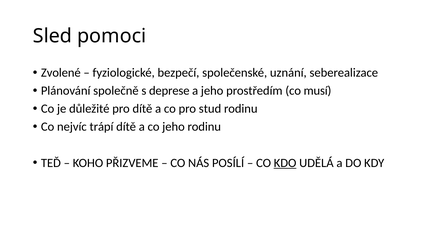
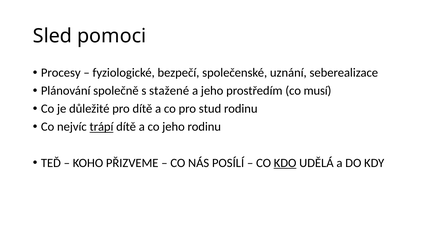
Zvolené: Zvolené -> Procesy (61, 73)
deprese: deprese -> stažené (169, 91)
trápí underline: none -> present (101, 127)
